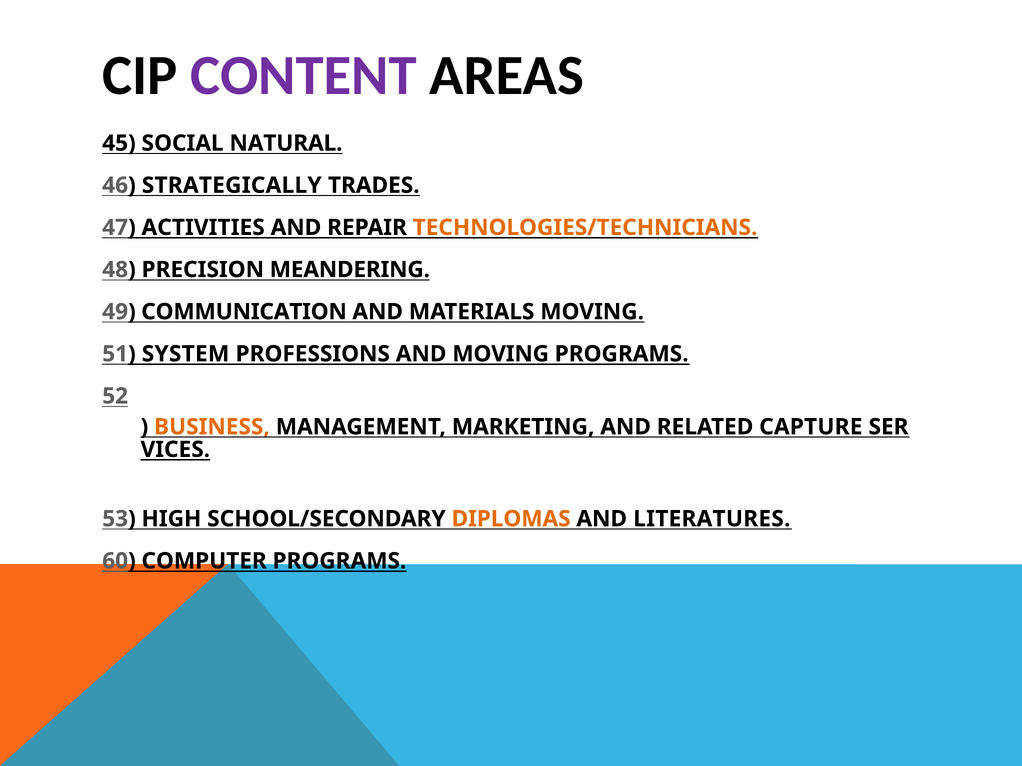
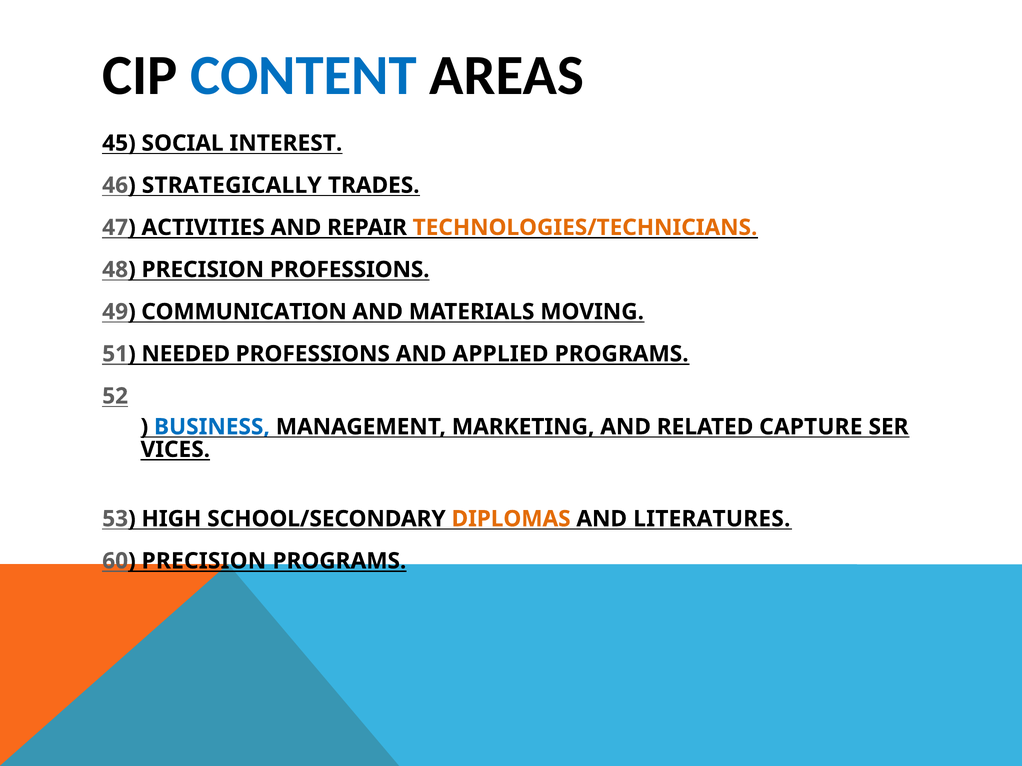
CONTENT colour: purple -> blue (303, 75)
NATURAL: NATURAL -> INTEREST (286, 143)
PRECISION MEANDERING: MEANDERING -> PROFESSIONS (350, 270)
SYSTEM: SYSTEM -> NEEDED (186, 354)
AND MOVING: MOVING -> APPLIED (500, 354)
BUSINESS colour: orange -> blue (212, 427)
60 COMPUTER: COMPUTER -> PRECISION (204, 561)
